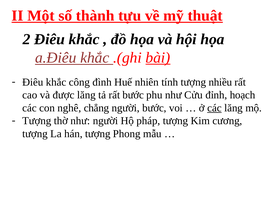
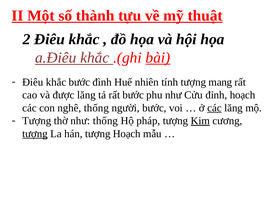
khắc công: công -> bước (79, 82)
nhiều: nhiều -> mang (220, 82)
nghê chẳng: chẳng -> thống (96, 108)
như người: người -> thống (105, 121)
Kim underline: none -> present (200, 121)
tượng underline: none -> present (35, 134)
tượng Phong: Phong -> Hoạch (127, 134)
